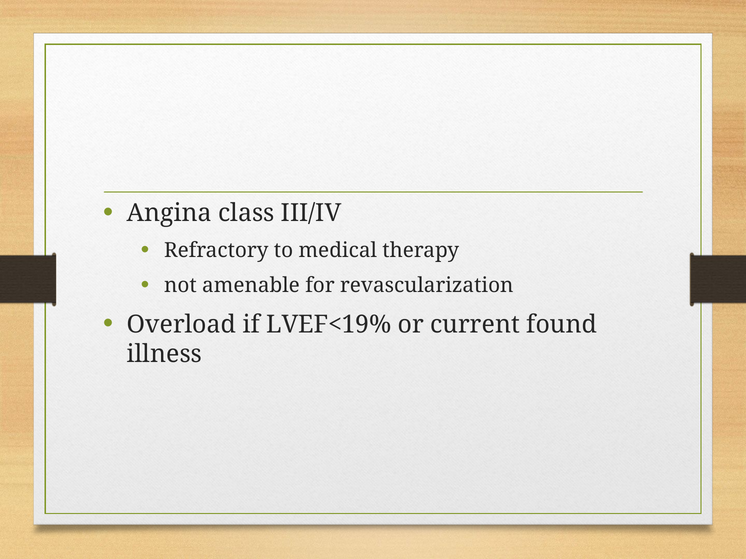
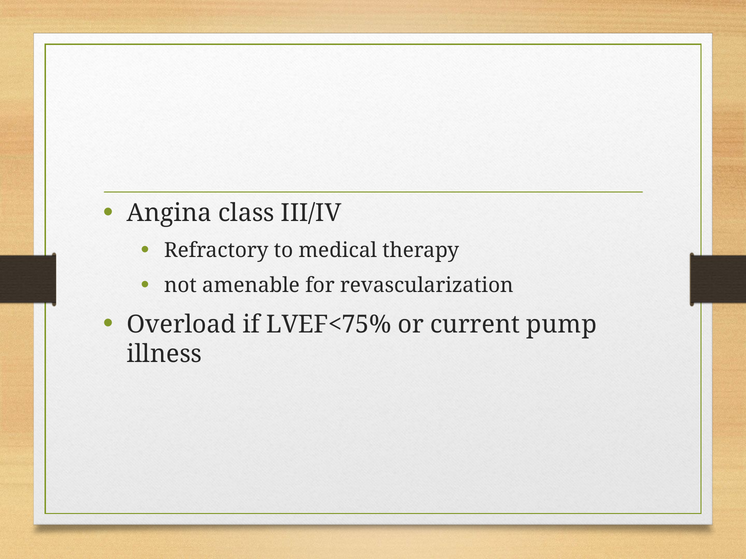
LVEF<19%: LVEF<19% -> LVEF<75% (329, 325)
found: found -> pump (562, 325)
